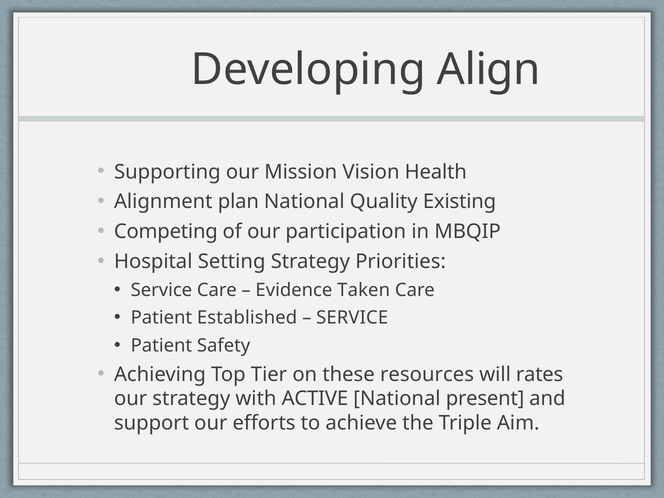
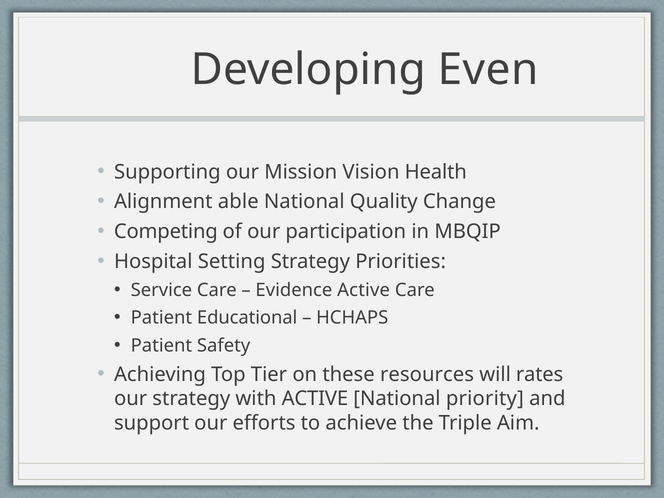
Align: Align -> Even (488, 69)
plan: plan -> able (238, 202)
Existing: Existing -> Change (459, 202)
Evidence Taken: Taken -> Active (364, 290)
Established: Established -> Educational (247, 318)
SERVICE: SERVICE -> HCHAPS (352, 318)
present: present -> priority (485, 399)
